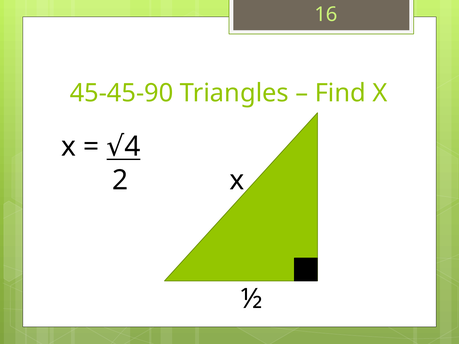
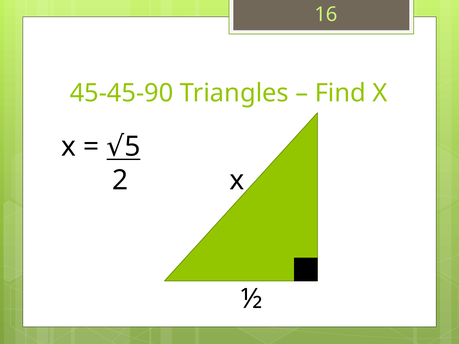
4: 4 -> 5 (132, 147)
